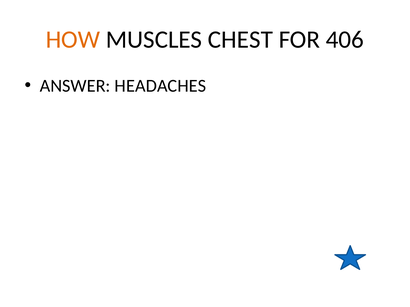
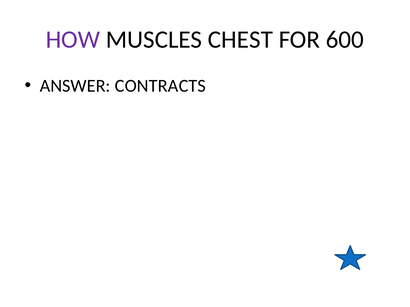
HOW colour: orange -> purple (73, 40)
406: 406 -> 600 (345, 40)
HEADACHES: HEADACHES -> CONTRACTS (160, 86)
